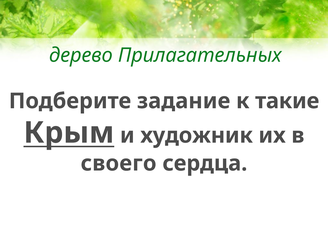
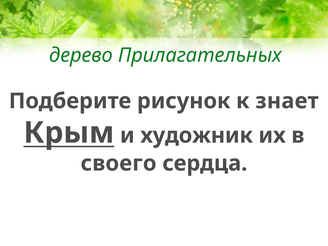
задание: задание -> рисунок (184, 101)
такие: такие -> знает (287, 101)
